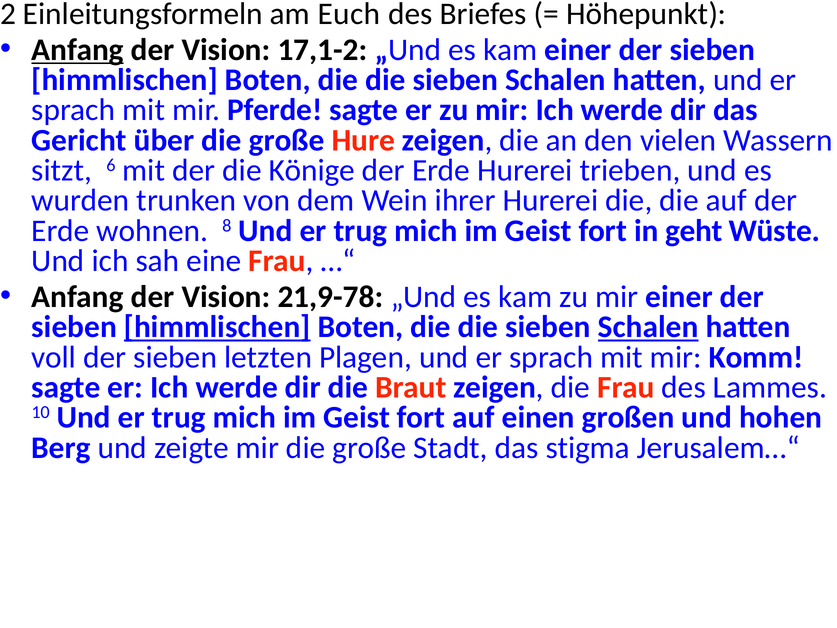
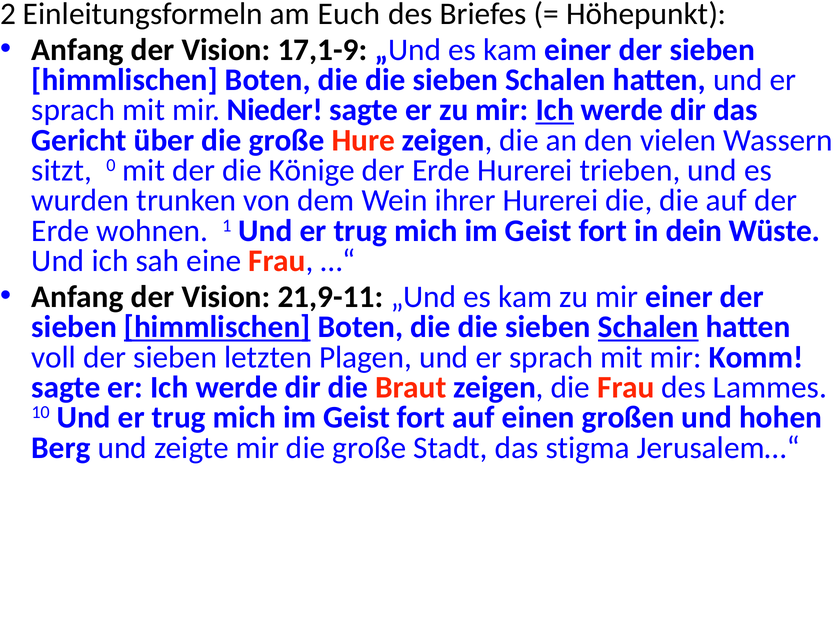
Anfang underline: present -> none (78, 50)
17,1-2: 17,1-2 -> 17,1-9 (322, 50)
Pferde: Pferde -> Nieder (275, 110)
Ich underline: none -> present (555, 110)
6: 6 -> 0 (111, 165)
8: 8 -> 1 (227, 226)
geht: geht -> dein (694, 231)
21,9-78: 21,9-78 -> 21,9-11 (330, 297)
